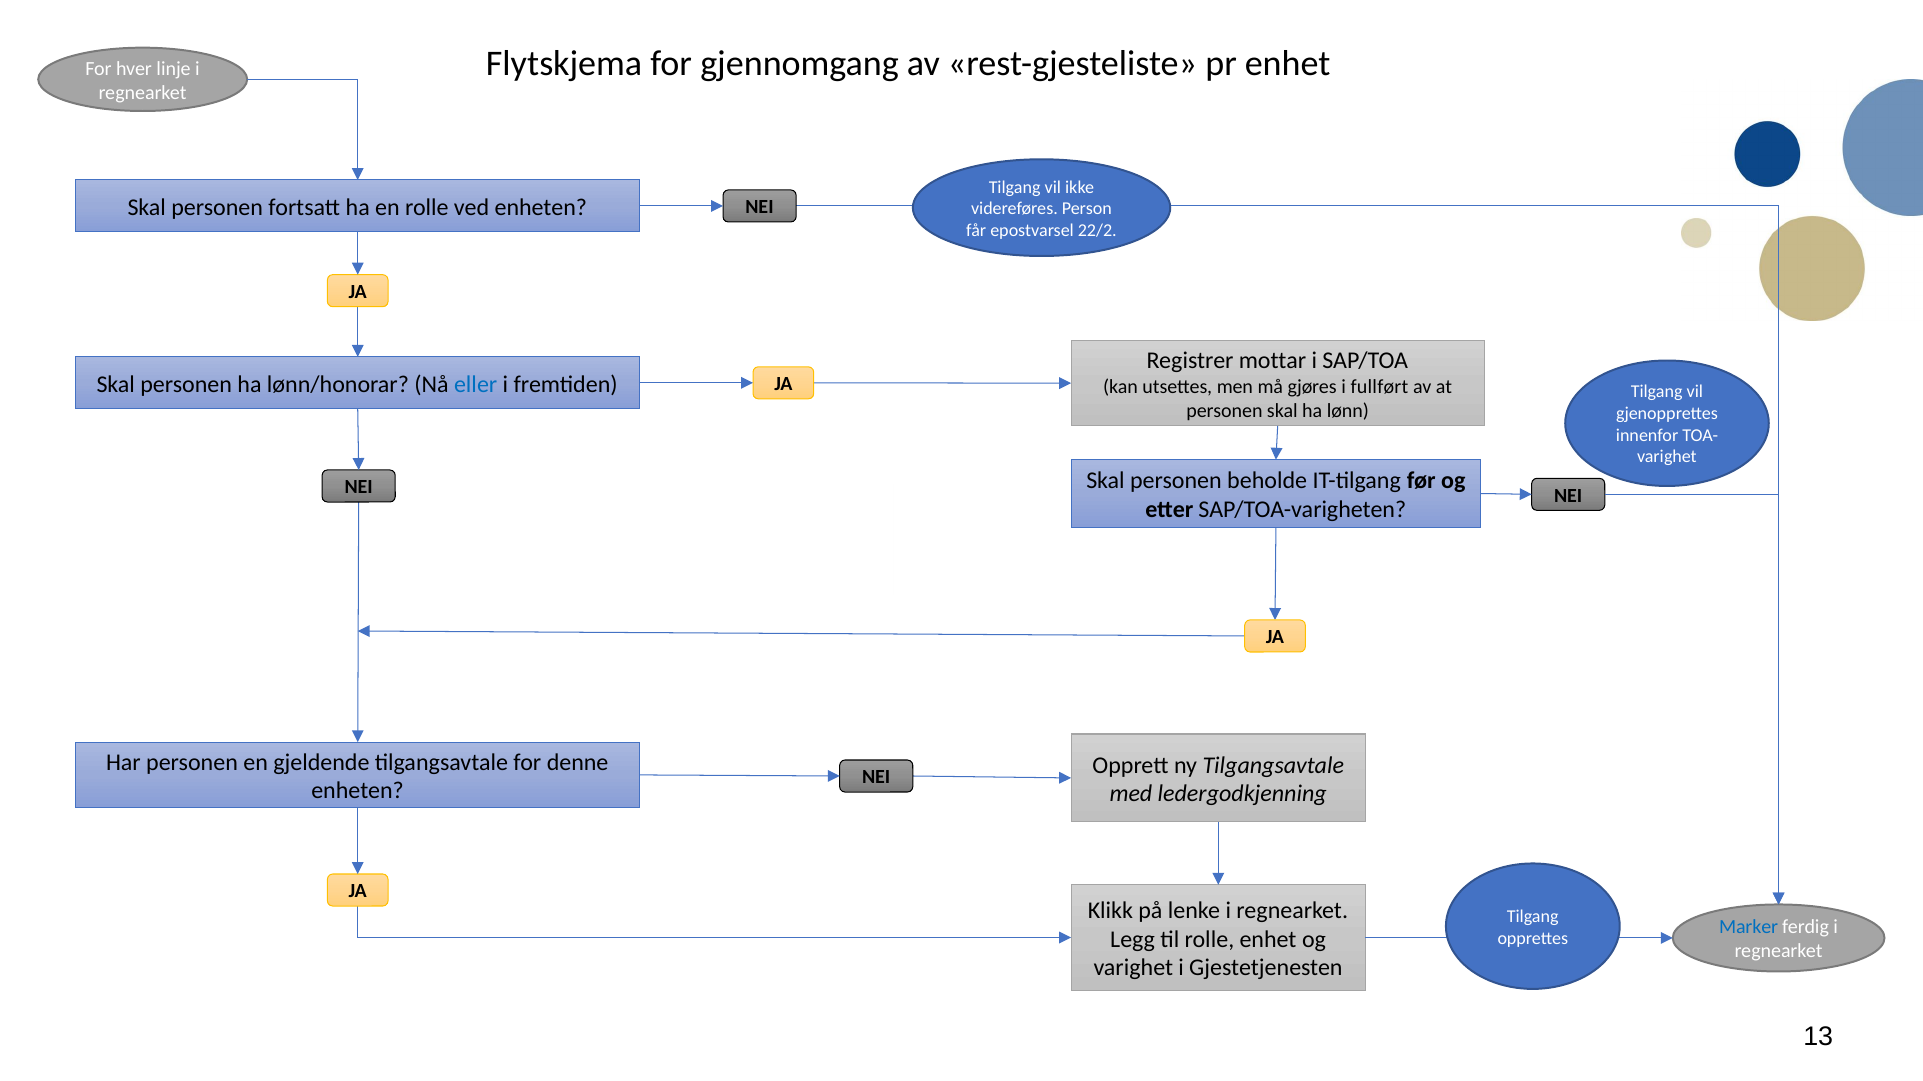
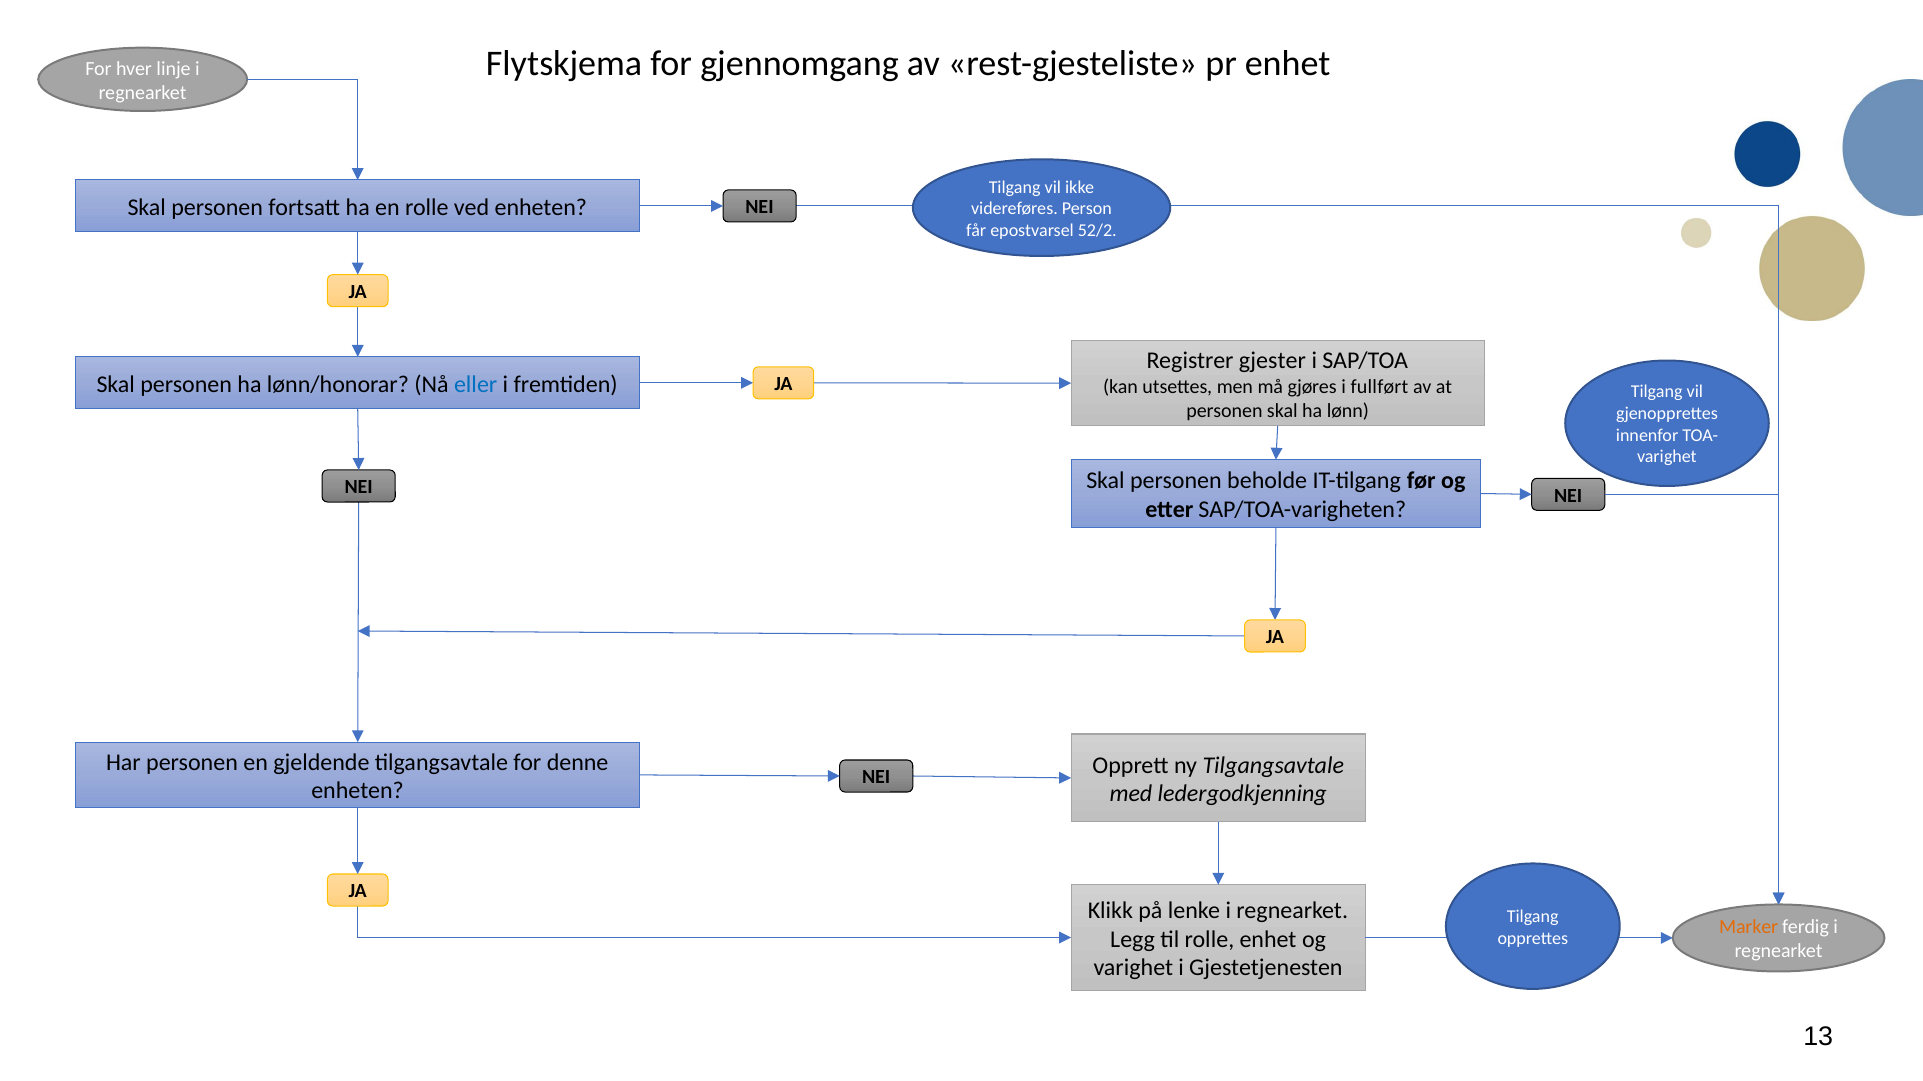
22/2: 22/2 -> 52/2 (1097, 231)
mottar: mottar -> gjester (1272, 361)
Marker colour: blue -> orange (1749, 928)
